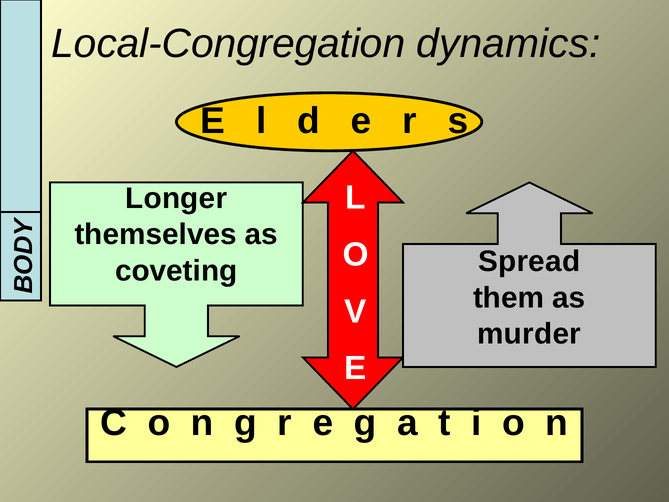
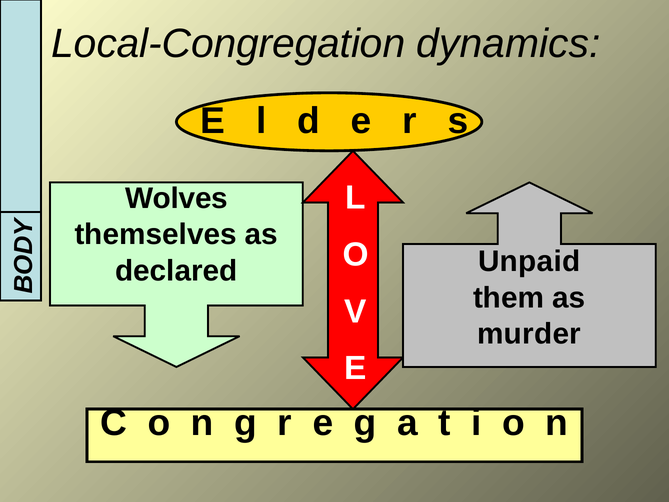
Longer: Longer -> Wolves (177, 198)
Spread: Spread -> Unpaid (529, 261)
coveting: coveting -> declared (176, 271)
